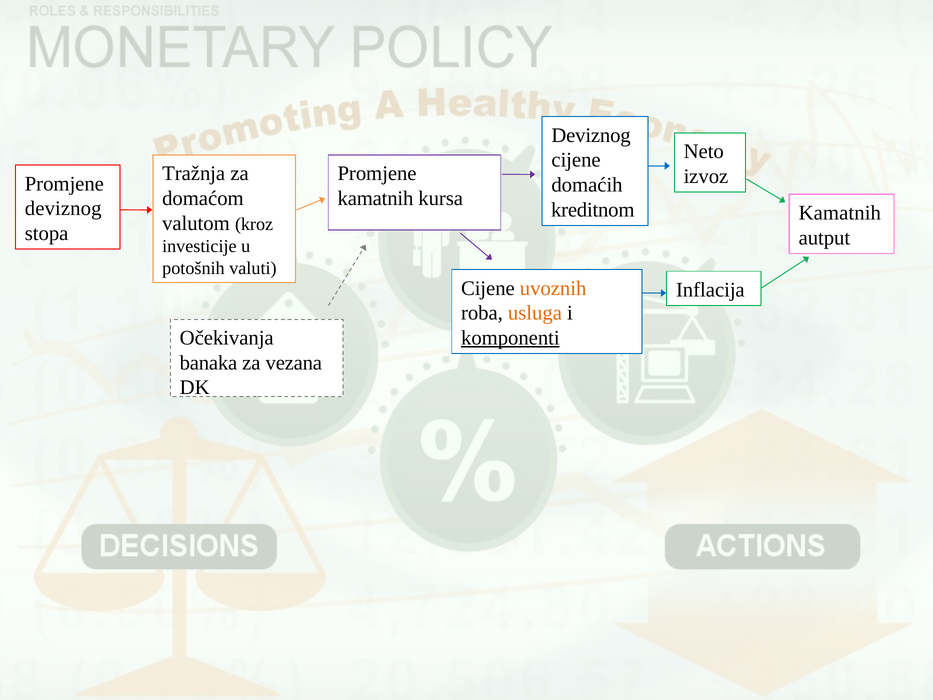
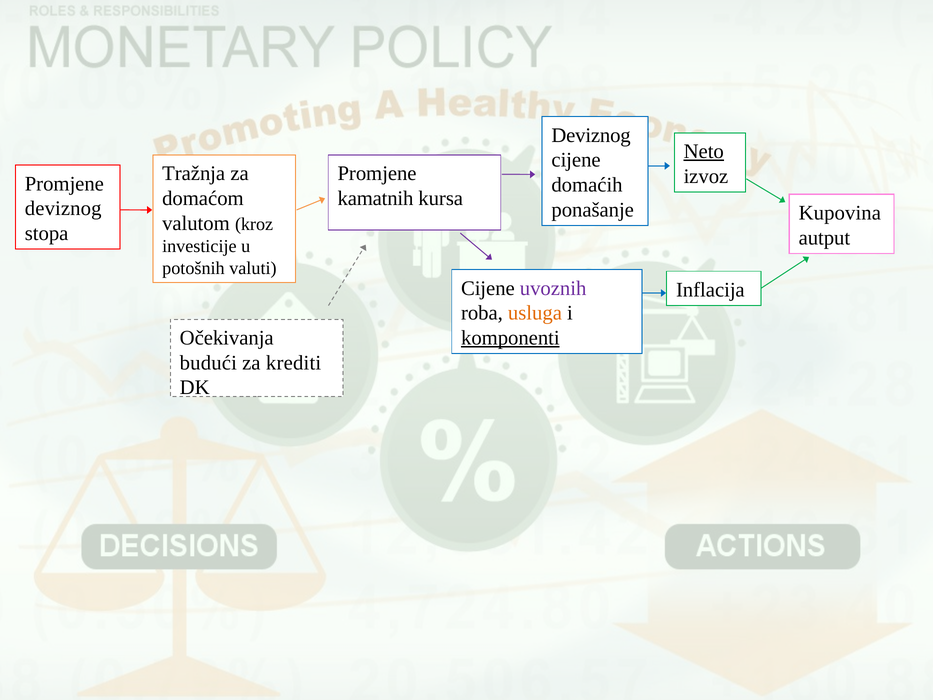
Neto underline: none -> present (704, 151)
kreditnom: kreditnom -> ponašanje (593, 210)
Kamatnih: Kamatnih -> Kupovina (840, 213)
uvoznih colour: orange -> purple (553, 288)
banaka: banaka -> budući (208, 363)
vezana: vezana -> krediti (294, 363)
